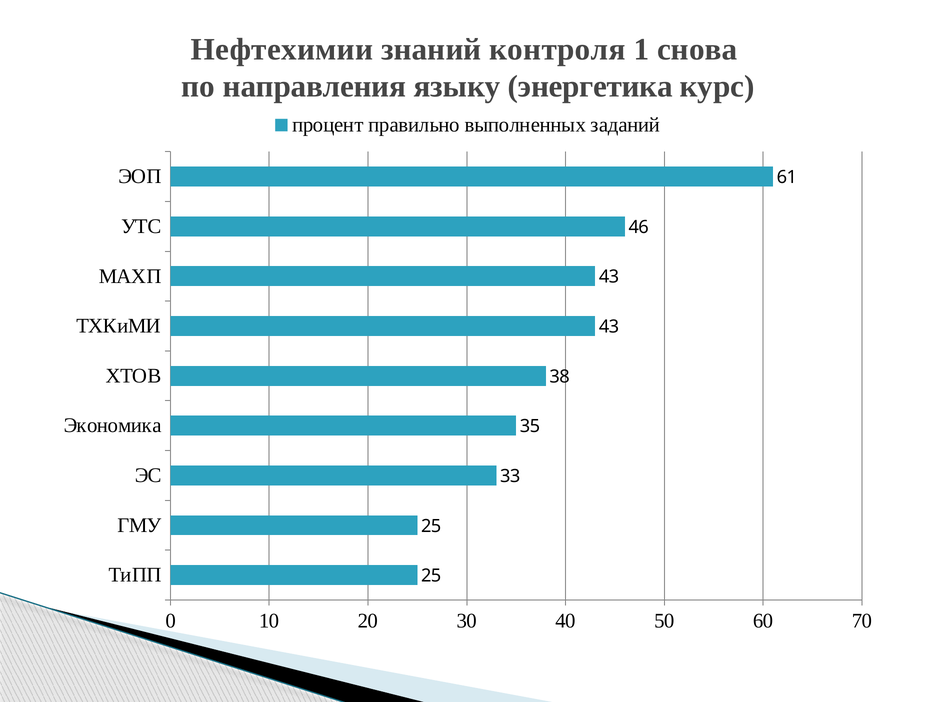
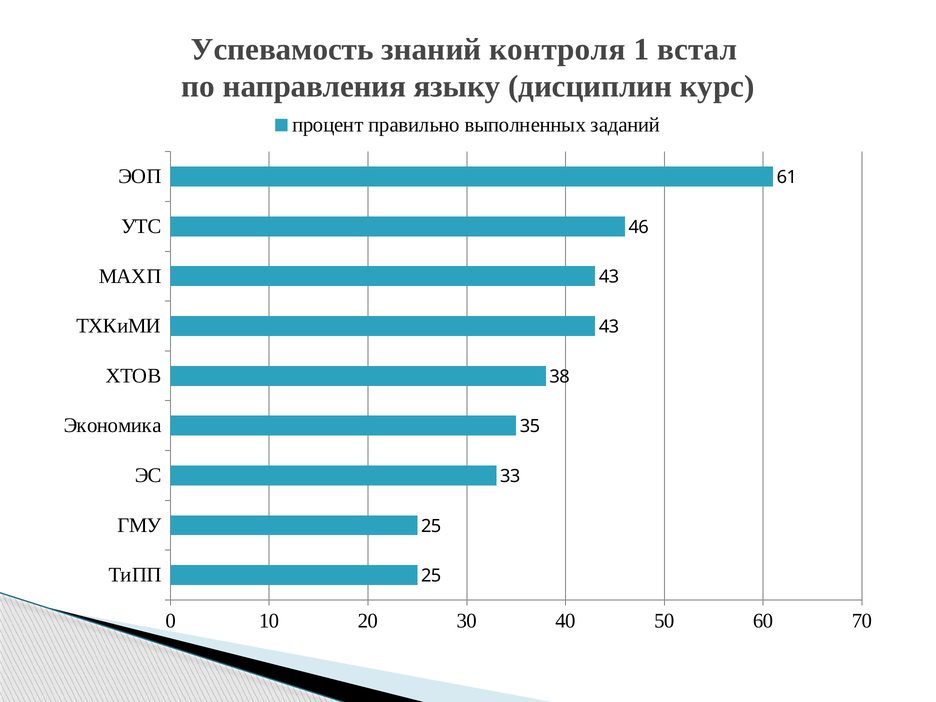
Нефтехимии: Нефтехимии -> Успевамость (282, 49)
снова: снова -> встал (697, 49)
энергетика: энергетика -> дисциплин (590, 87)
